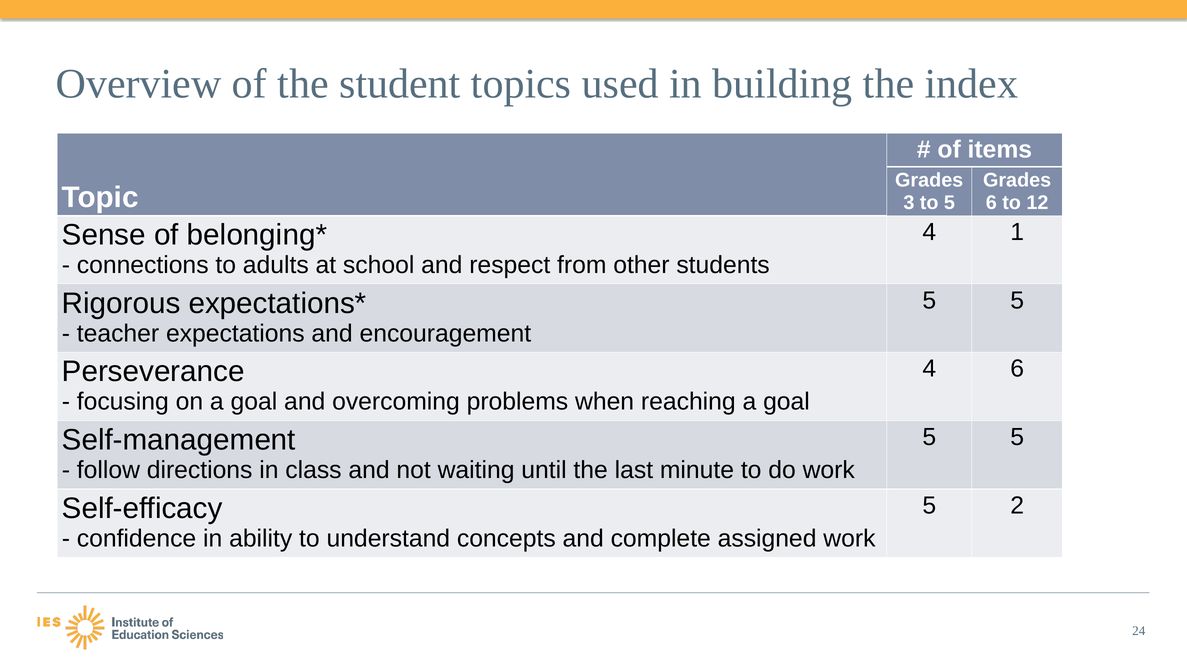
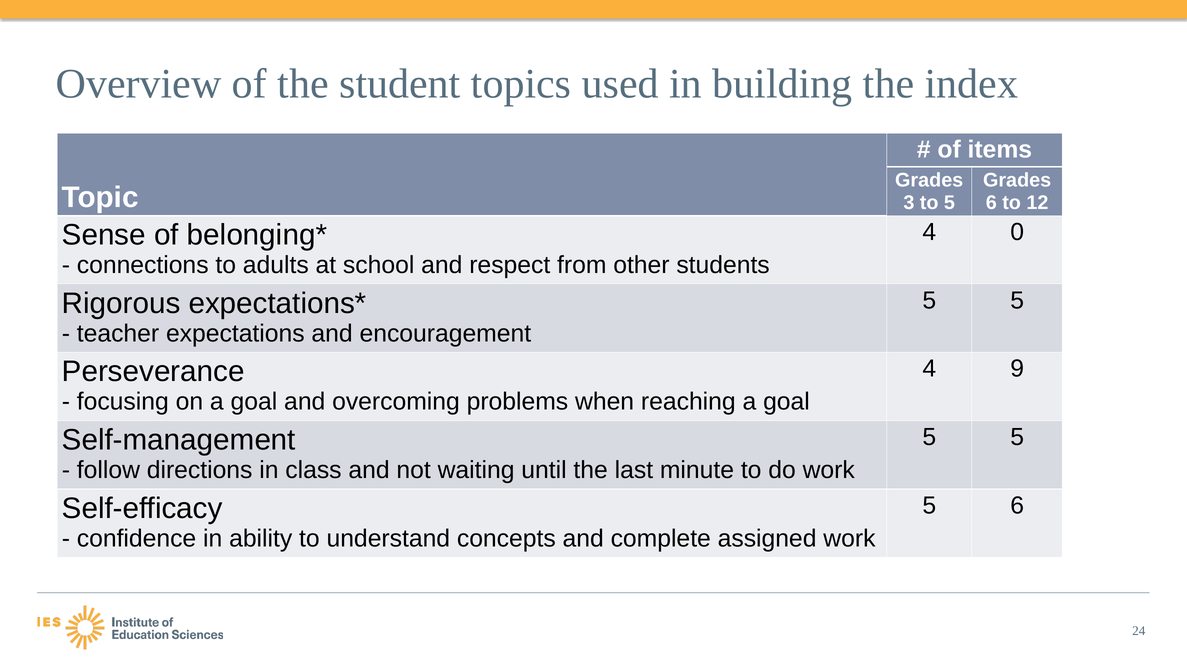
1: 1 -> 0 (1017, 232)
4 6: 6 -> 9 (1017, 369)
5 2: 2 -> 6 (1017, 506)
